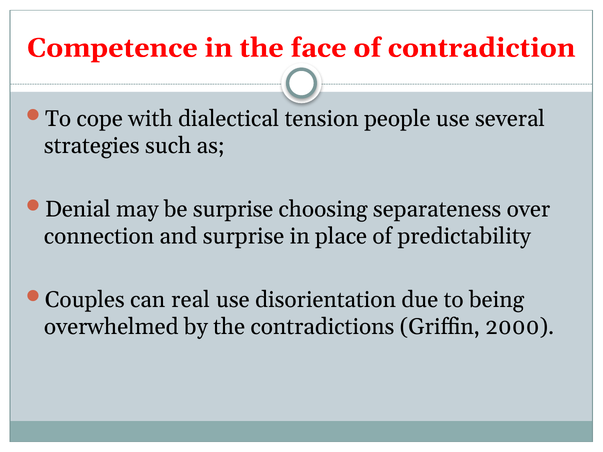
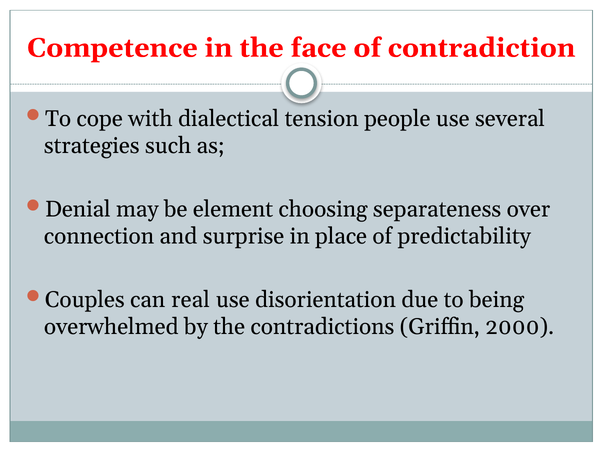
be surprise: surprise -> element (233, 209)
